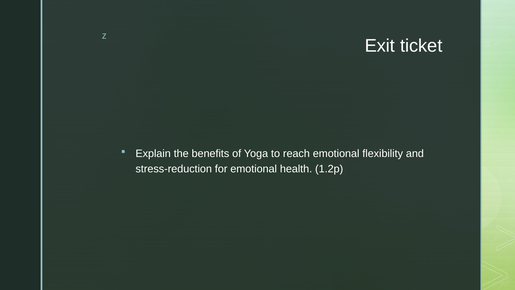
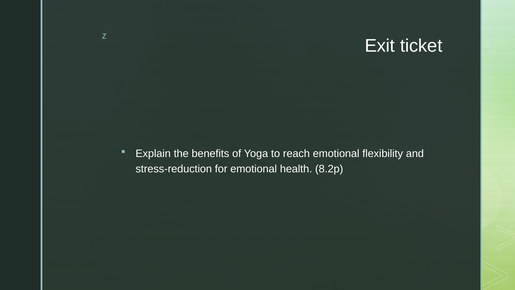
1.2p: 1.2p -> 8.2p (329, 169)
